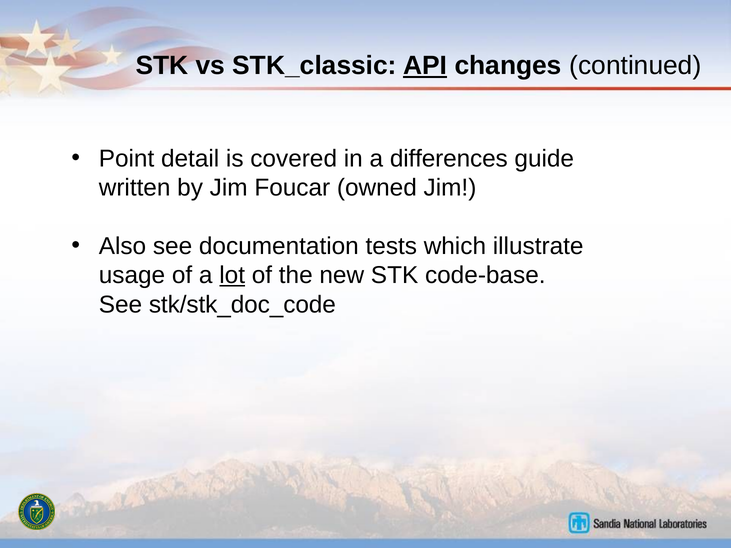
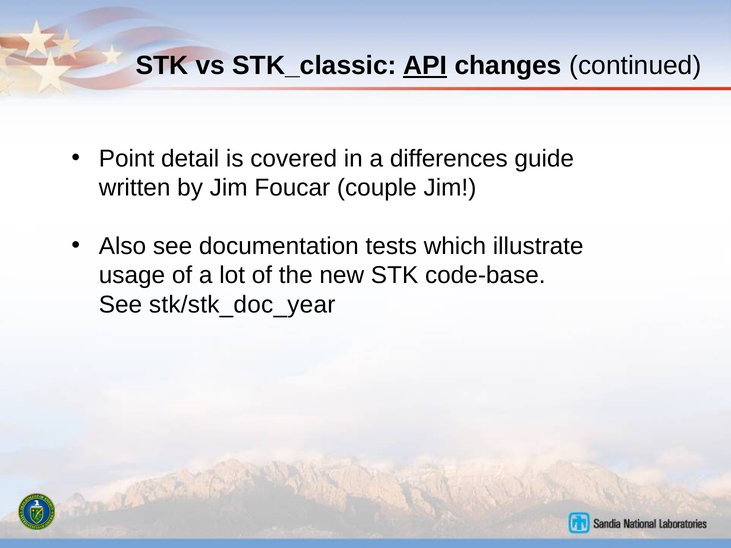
owned: owned -> couple (377, 188)
lot underline: present -> none (232, 276)
stk/stk_doc_code: stk/stk_doc_code -> stk/stk_doc_year (242, 305)
